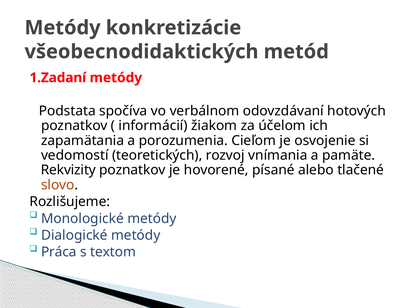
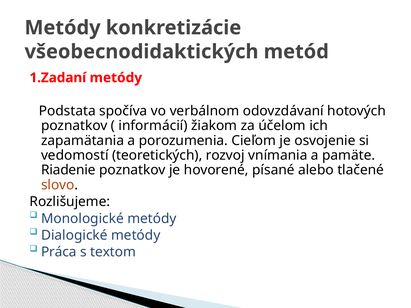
Rekvizity: Rekvizity -> Riadenie (68, 170)
